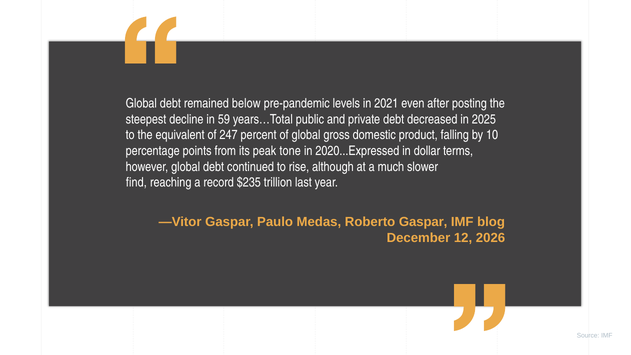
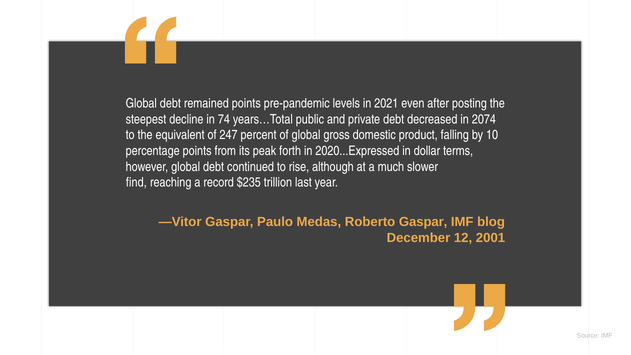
remained below: below -> points (246, 104)
59: 59 -> 74 (224, 119)
2025: 2025 -> 2074 (484, 119)
tone: tone -> forth (290, 151)
2026: 2026 -> 2001 (491, 238)
